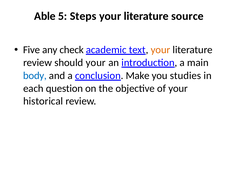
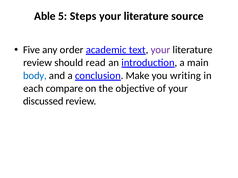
check: check -> order (72, 50)
your colour: orange -> purple (160, 50)
should your: your -> read (96, 63)
studies: studies -> writing (186, 76)
question: question -> compare (64, 89)
historical: historical -> discussed (43, 101)
